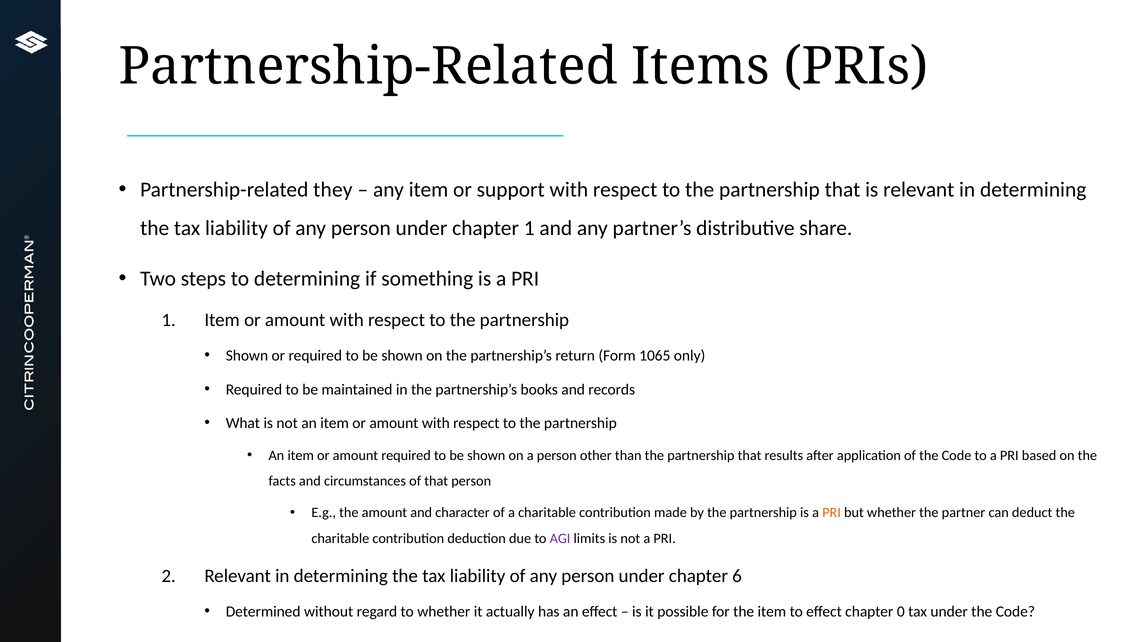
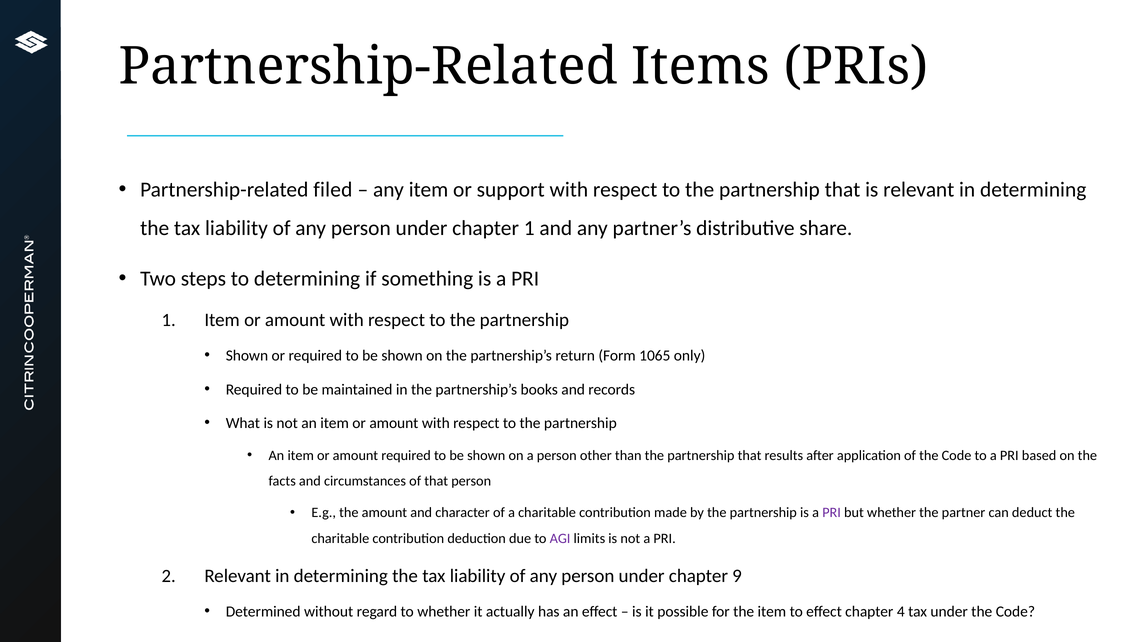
they: they -> filed (333, 190)
PRI colour: orange -> purple (832, 513)
6: 6 -> 9 (737, 576)
0: 0 -> 4 (901, 612)
